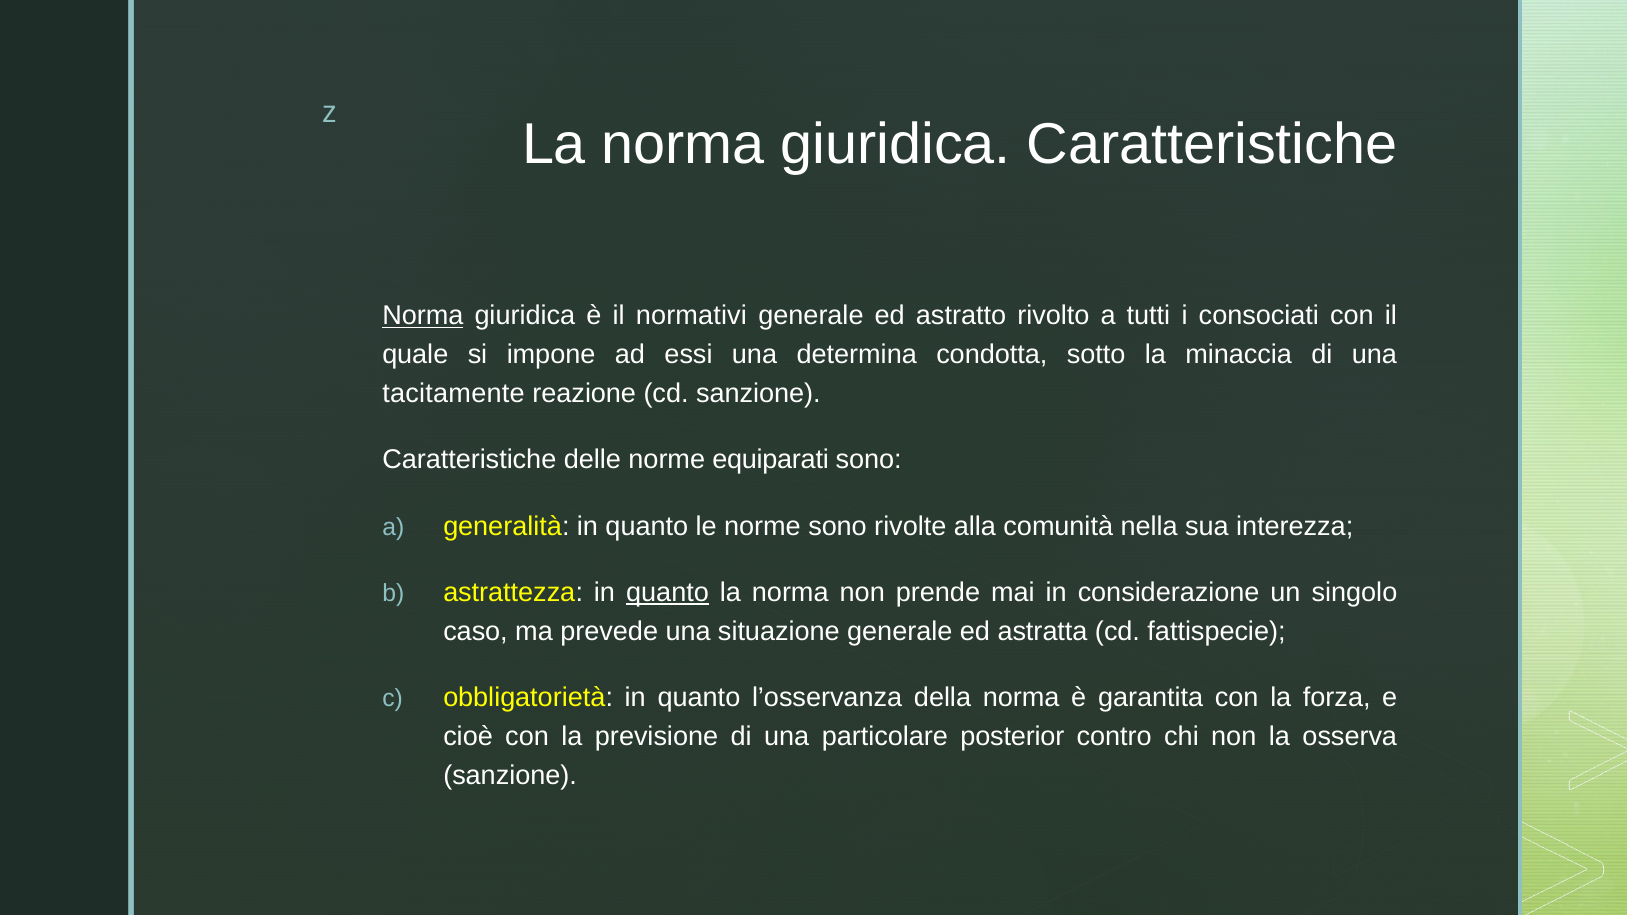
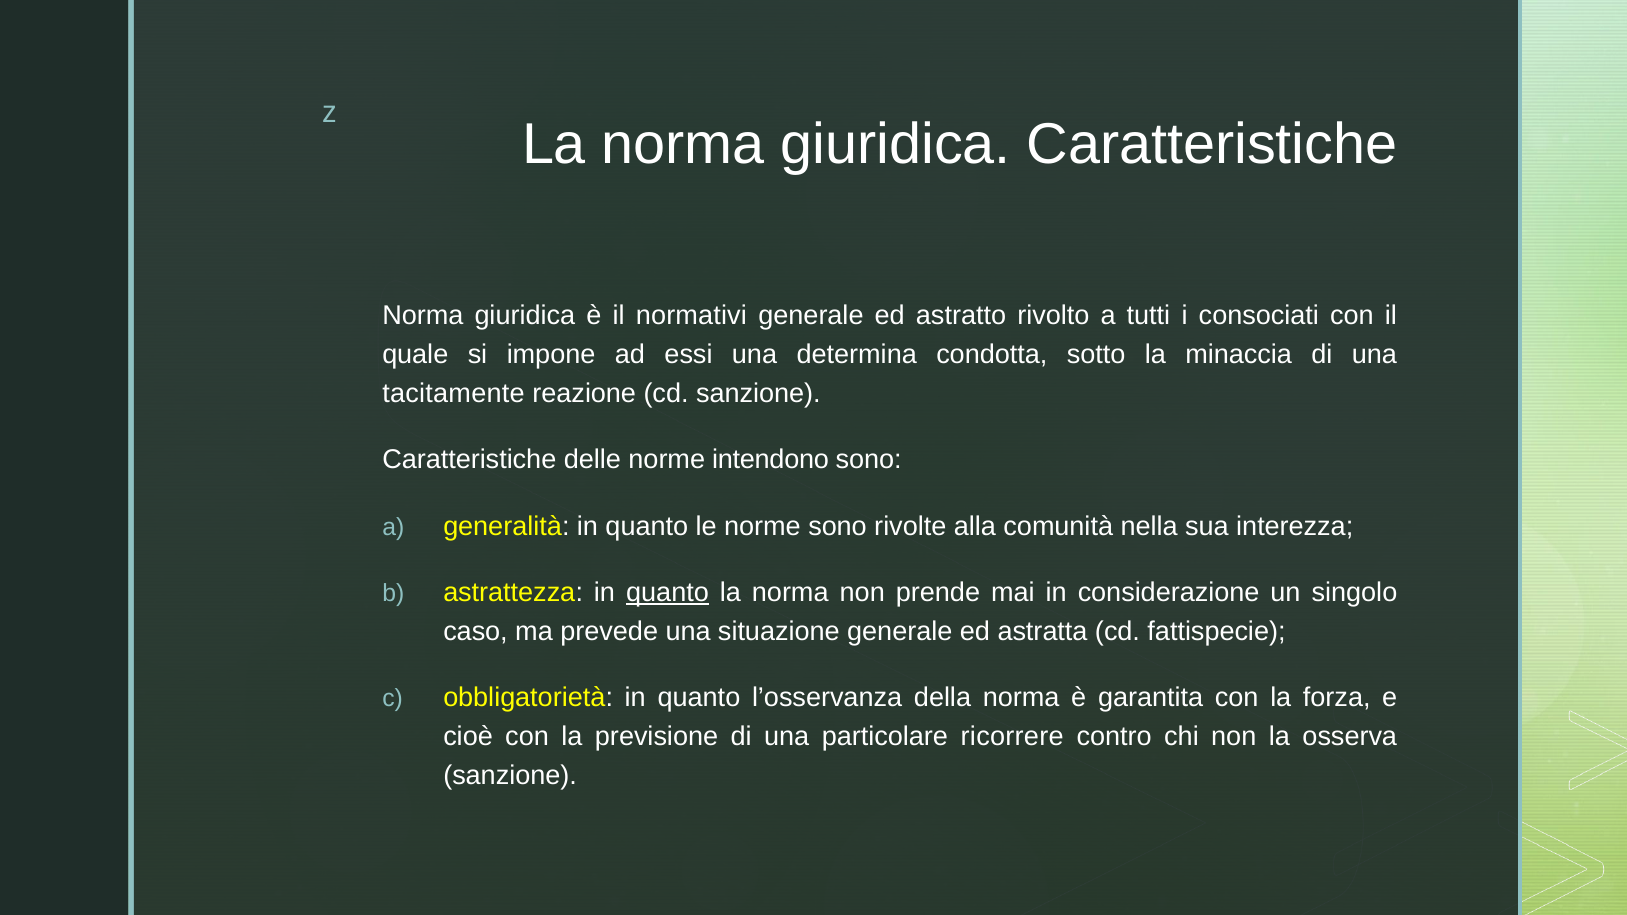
Norma underline: present -> none (423, 316)
equiparati: equiparati -> intendono (771, 460)
posterior: posterior -> ricorrere (1012, 737)
